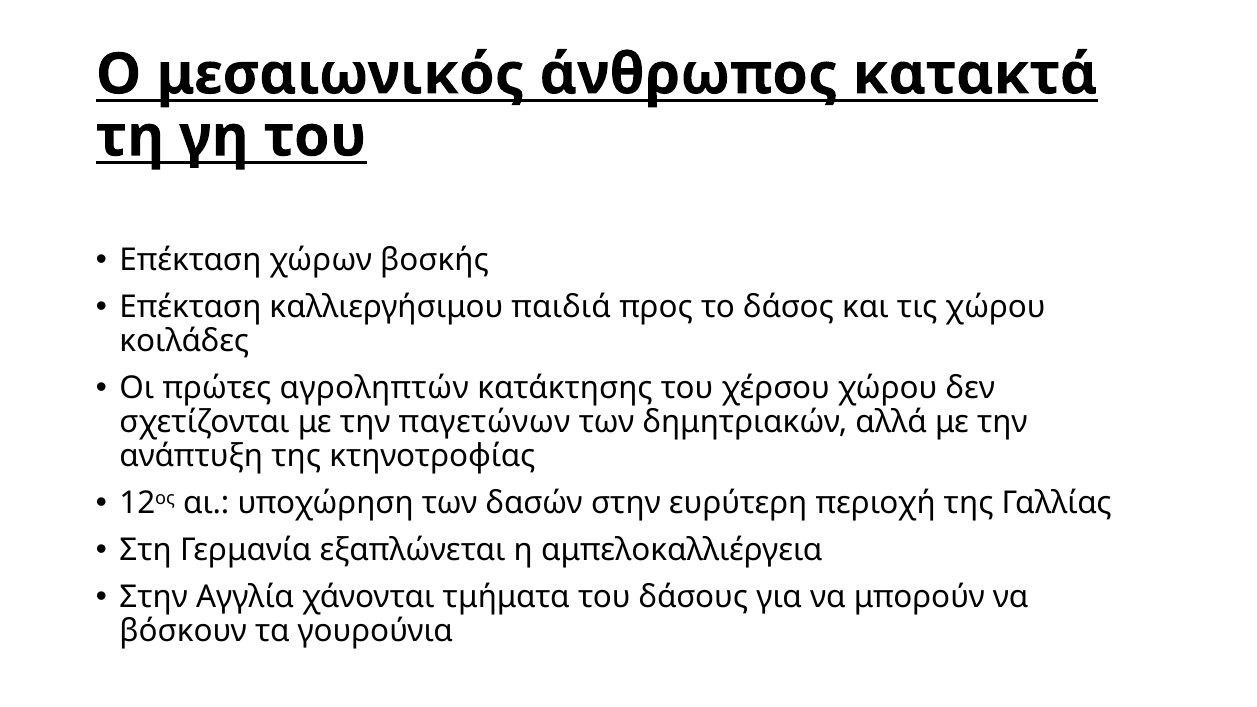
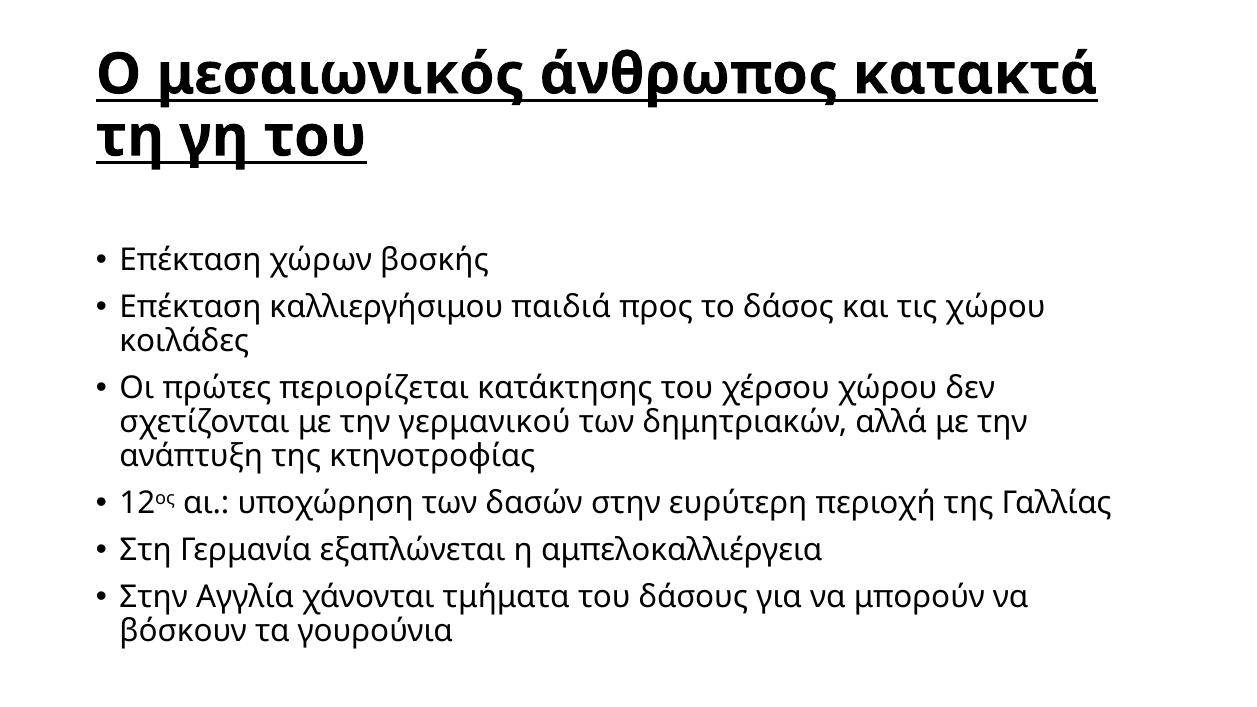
αγροληπτών: αγροληπτών -> περιορίζεται (374, 389)
παγετώνων: παγετώνων -> γερμανικού (485, 422)
